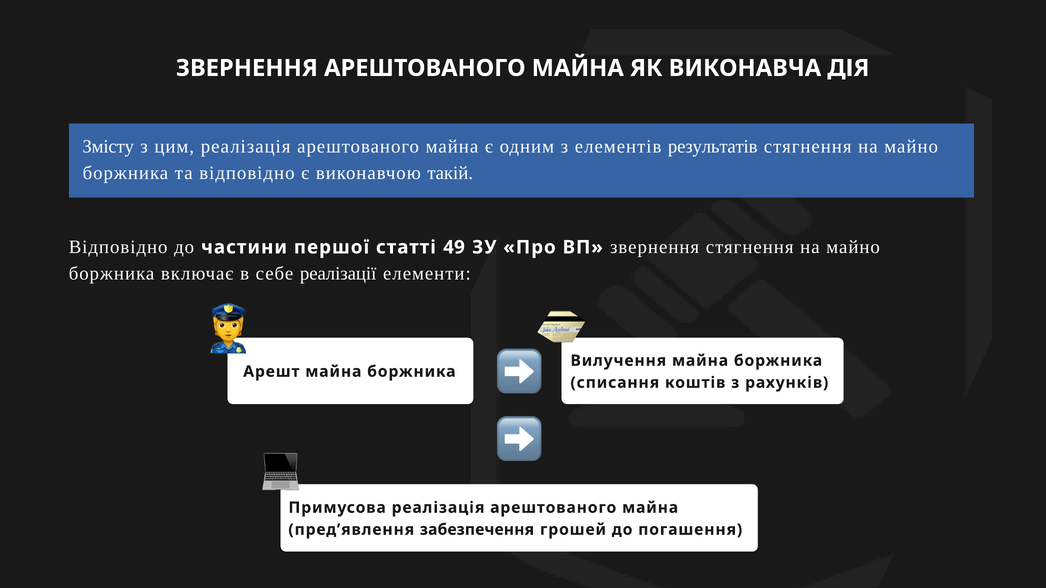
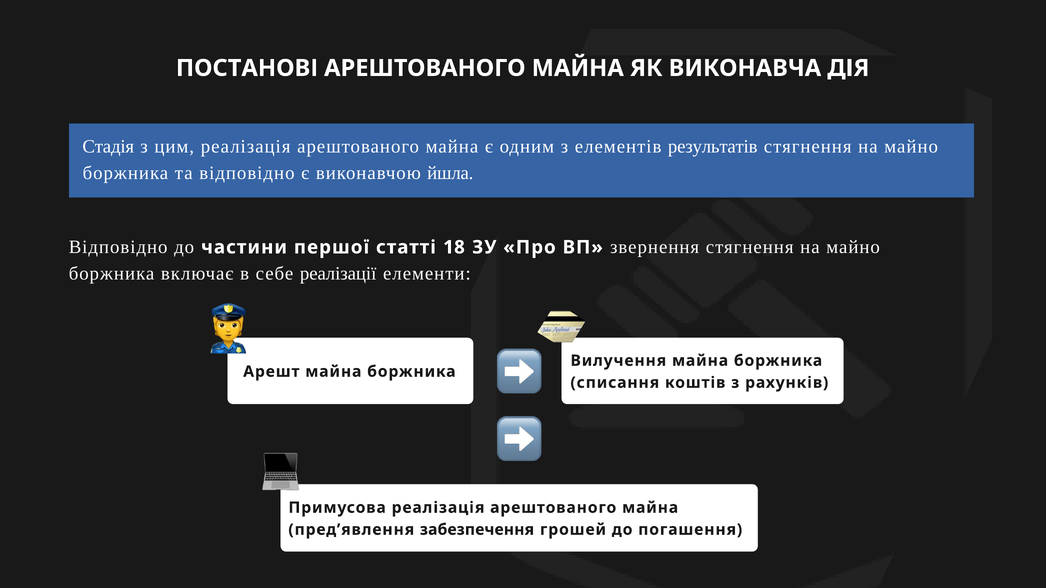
ЗВЕРНЕННЯ: ЗВЕРНЕННЯ -> ПОСТАНОВІ (247, 68)
Змісту: Змісту -> Стадія (108, 147)
такій: такій -> йшла (450, 173)
49: 49 -> 18 (454, 247)
